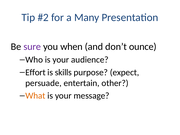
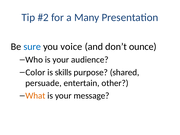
sure colour: purple -> blue (32, 47)
when: when -> voice (71, 47)
Effort: Effort -> Color (35, 72)
expect: expect -> shared (125, 72)
